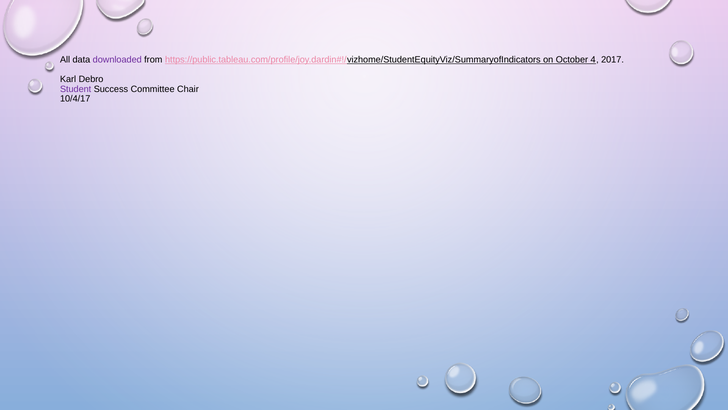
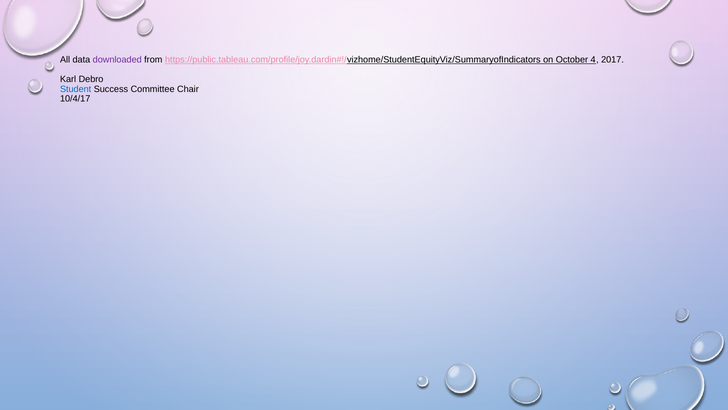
Student colour: purple -> blue (76, 89)
